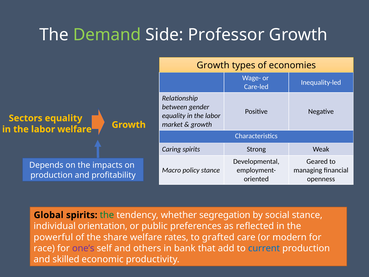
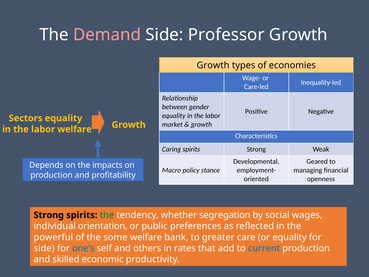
Demand colour: light green -> pink (107, 35)
Global: Global -> Strong (49, 215)
social stance: stance -> wages (307, 215)
share: share -> some (115, 237)
rates: rates -> bank (176, 237)
grafted: grafted -> greater (218, 237)
or modern: modern -> equality (289, 237)
race: race -> side (44, 248)
one’s colour: purple -> blue (83, 248)
bank: bank -> rates (185, 248)
